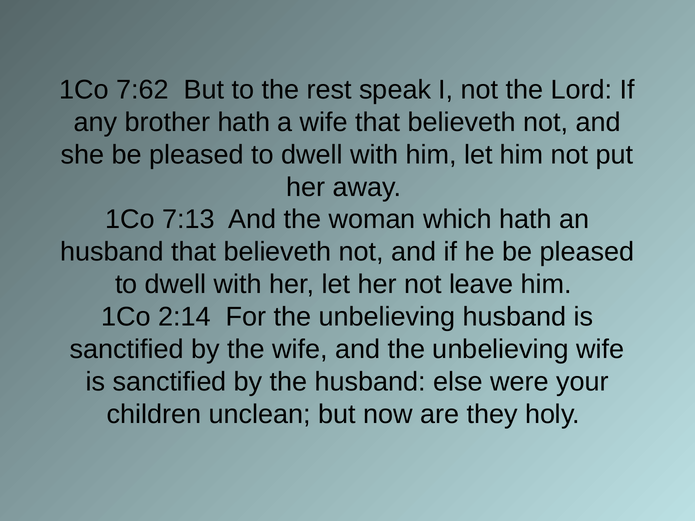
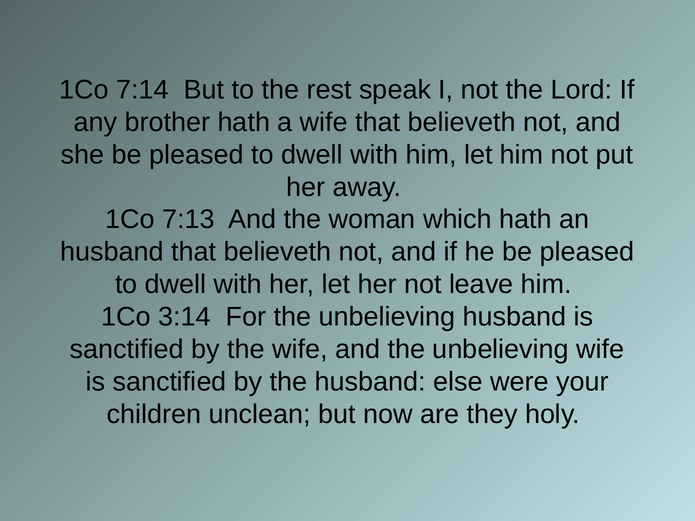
7:62: 7:62 -> 7:14 (143, 90)
2:14: 2:14 -> 3:14 (185, 317)
